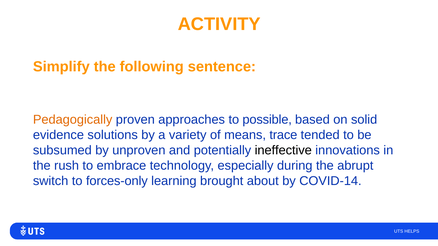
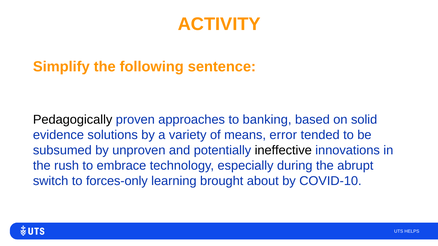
Pedagogically colour: orange -> black (73, 120)
possible: possible -> banking (267, 120)
trace: trace -> error (283, 135)
COVID-14: COVID-14 -> COVID-10 (330, 181)
